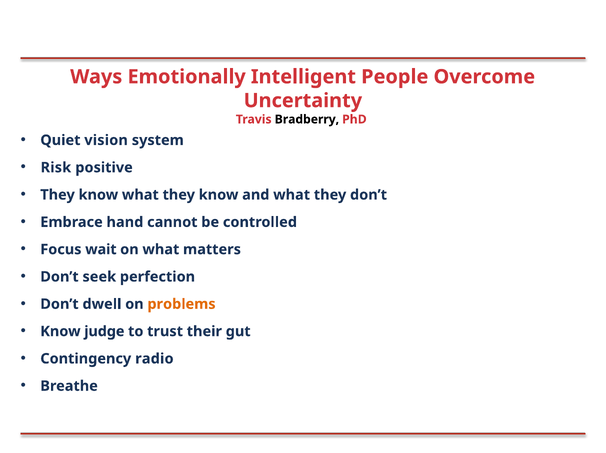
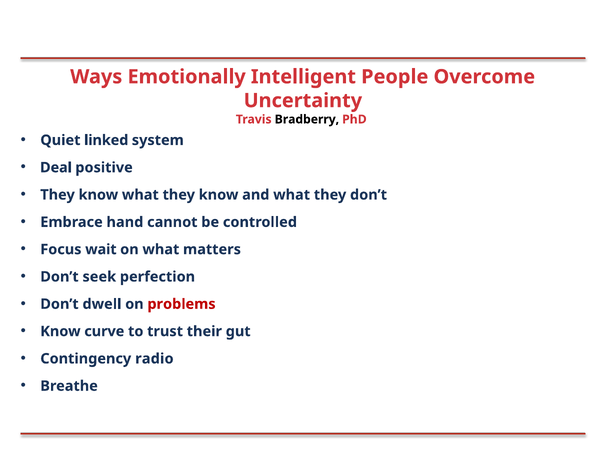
vision: vision -> linked (106, 140)
Risk: Risk -> Deal (56, 168)
problems colour: orange -> red (181, 304)
judge: judge -> curve (104, 332)
